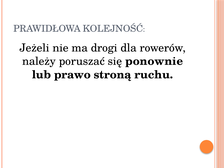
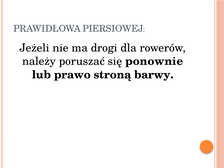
KOLEJNOŚĆ: KOLEJNOŚĆ -> PIERSIOWEJ (113, 29)
ruchu: ruchu -> barwy (154, 75)
